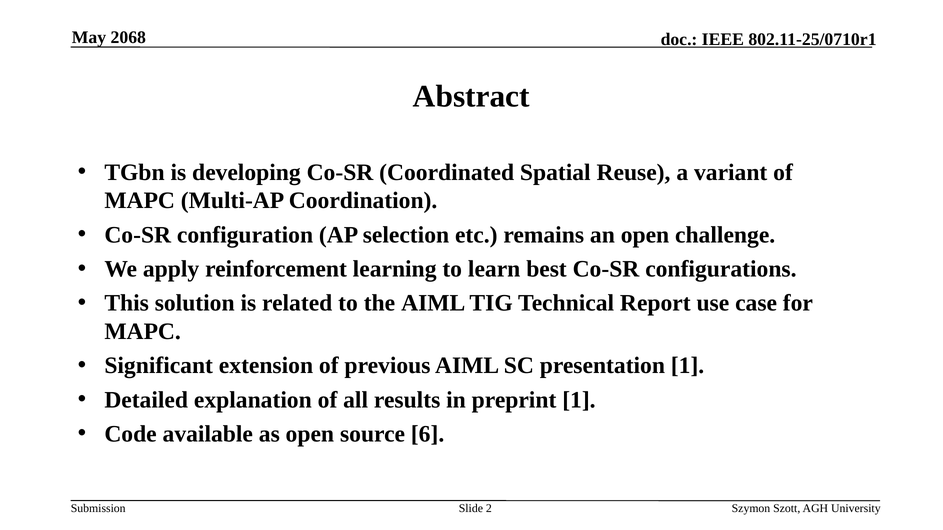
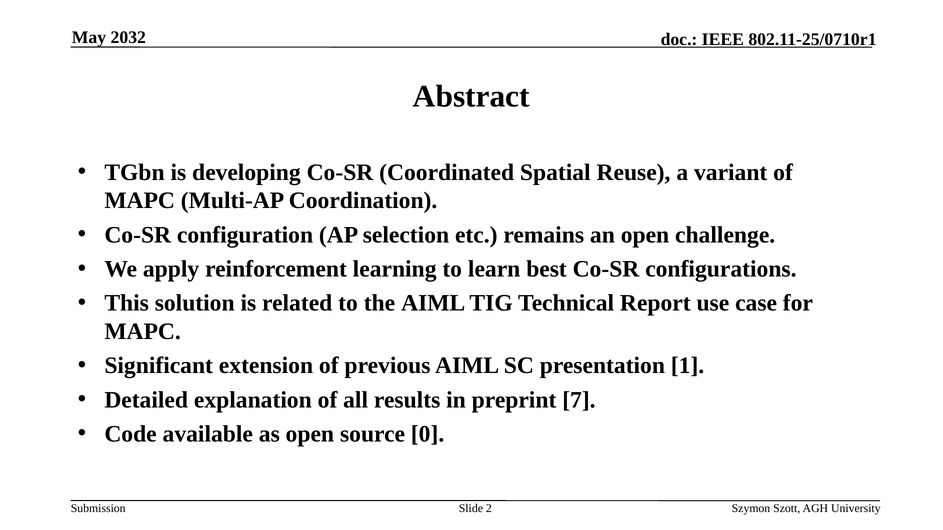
2068: 2068 -> 2032 (128, 37)
preprint 1: 1 -> 7 (579, 400)
6: 6 -> 0 (428, 434)
